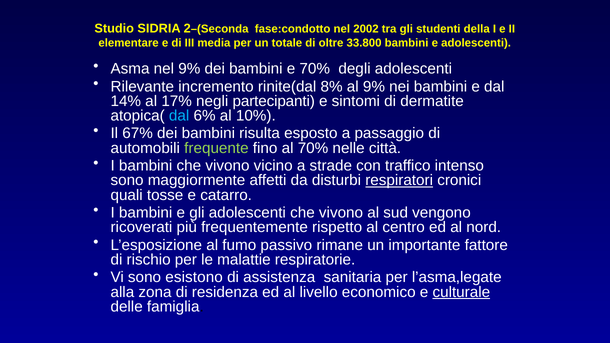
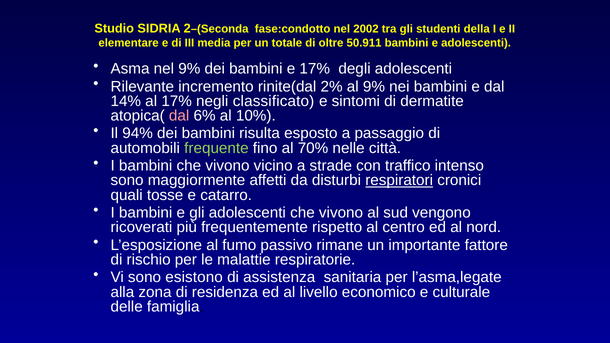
33.800: 33.800 -> 50.911 (364, 43)
e 70%: 70% -> 17% (315, 69)
8%: 8% -> 2% (332, 87)
partecipanti: partecipanti -> classificato (274, 101)
dal colour: light blue -> pink (179, 116)
67%: 67% -> 94% (138, 134)
culturale underline: present -> none (461, 292)
